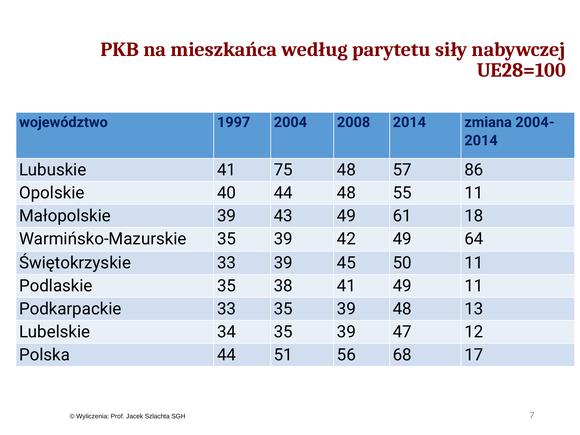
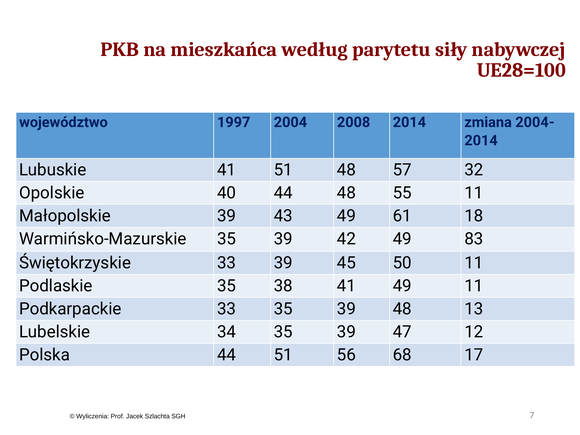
41 75: 75 -> 51 (283, 170)
86: 86 -> 32 (474, 170)
64: 64 -> 83 (474, 239)
